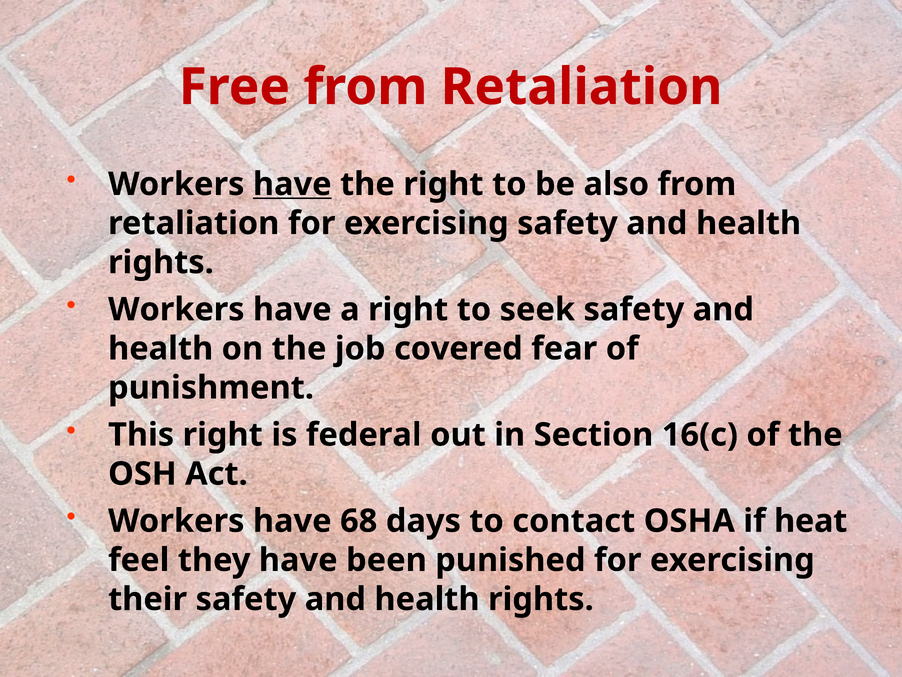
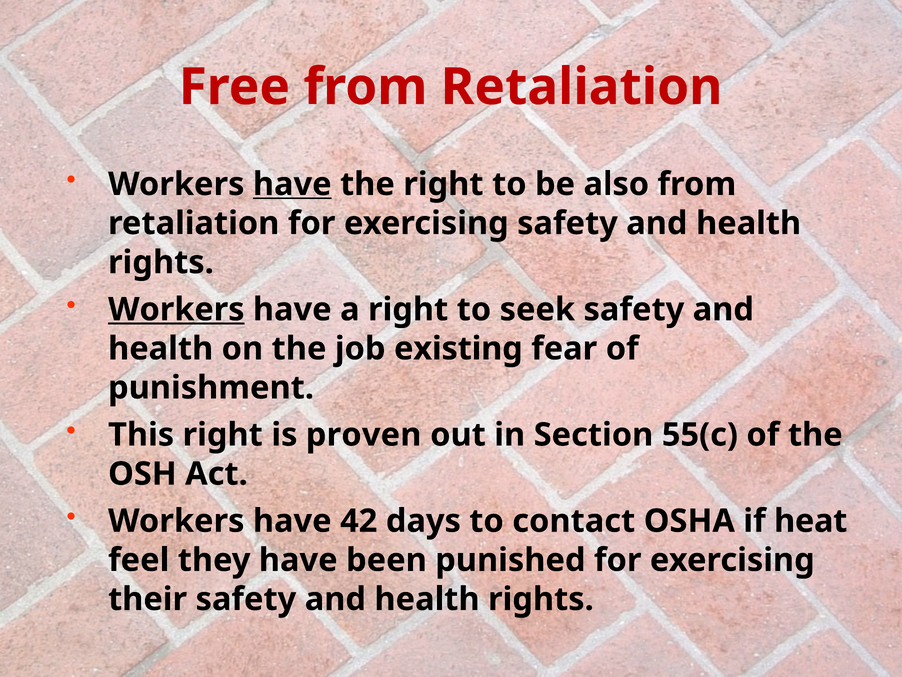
Workers underline: none -> present (176, 309)
covered: covered -> existing (458, 348)
federal: federal -> proven (364, 435)
16(c: 16(c -> 55(c (700, 435)
68: 68 -> 42 (359, 521)
